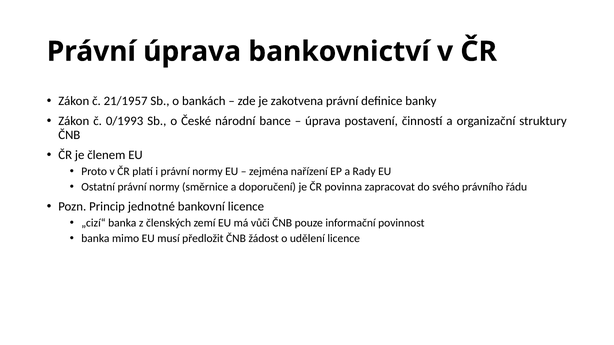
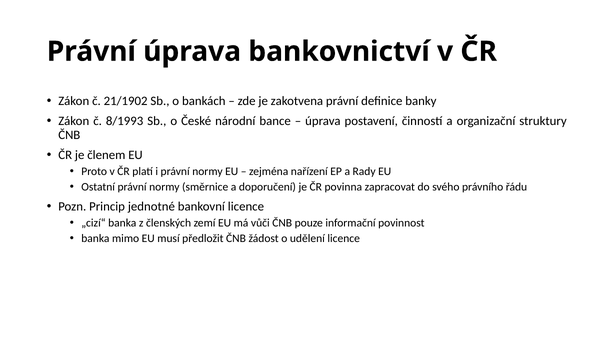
21/1957: 21/1957 -> 21/1902 (126, 101)
0/1993: 0/1993 -> 8/1993 (125, 121)
